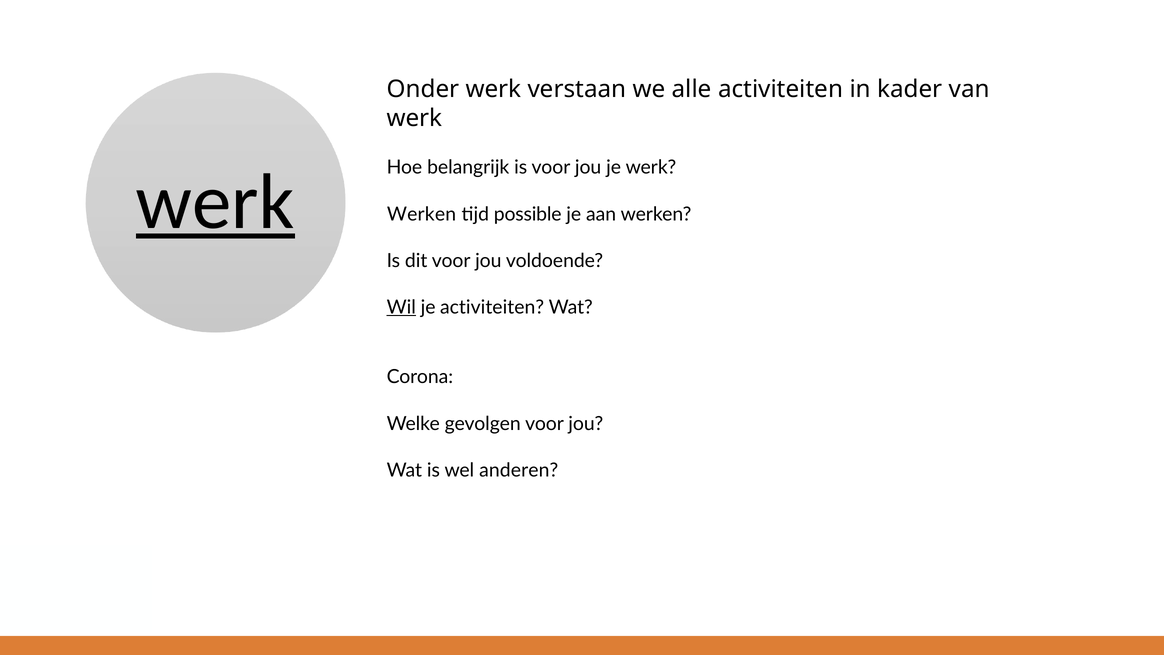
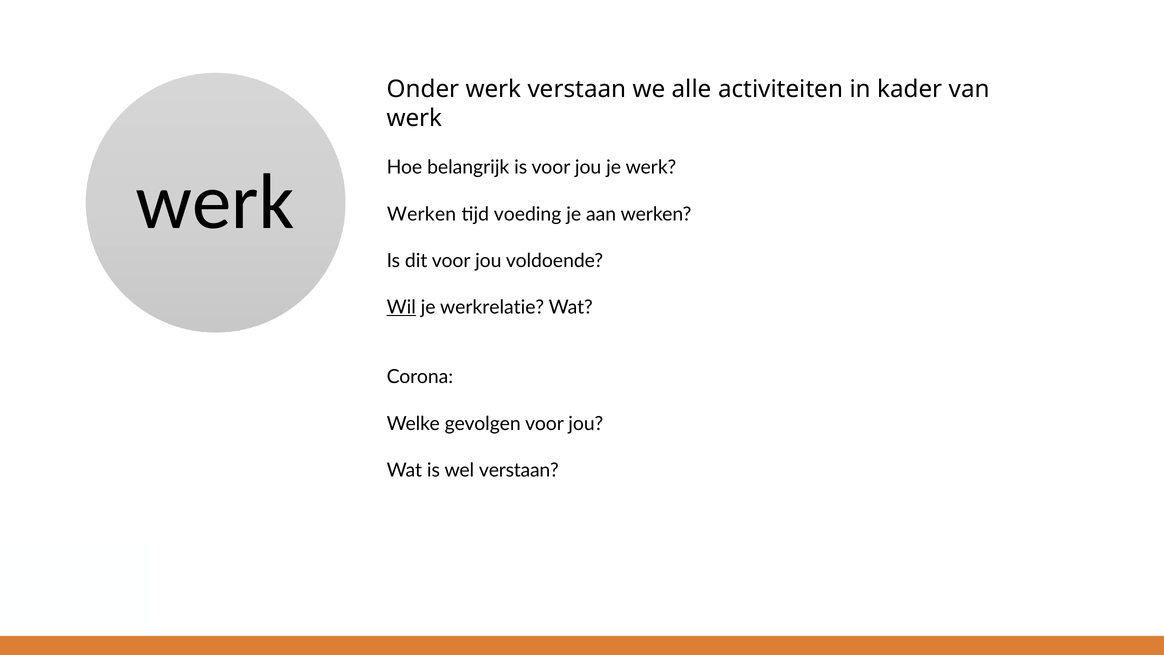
werk underline: present -> none (215, 202)
possible: possible -> voeding (528, 214)
je activiteiten: activiteiten -> werkrelatie (492, 307)
wel anderen: anderen -> verstaan (519, 470)
